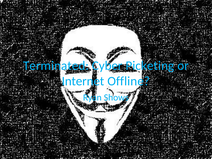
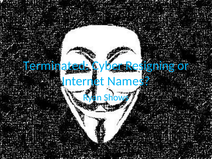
Picketing: Picketing -> Resigning (150, 66)
Offline: Offline -> Names (129, 81)
